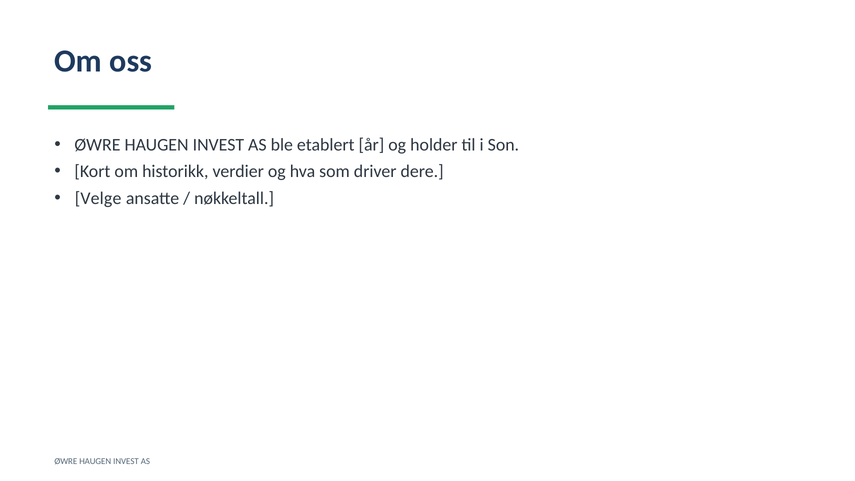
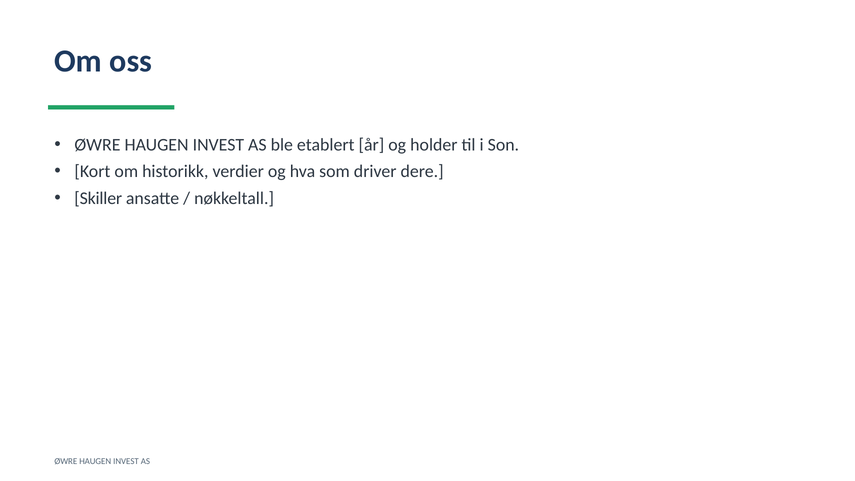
Velge: Velge -> Skiller (98, 198)
